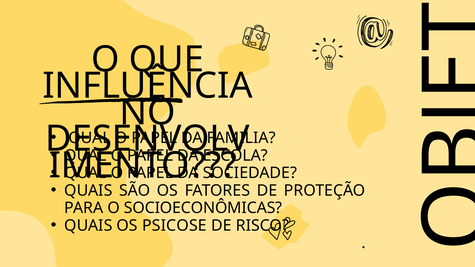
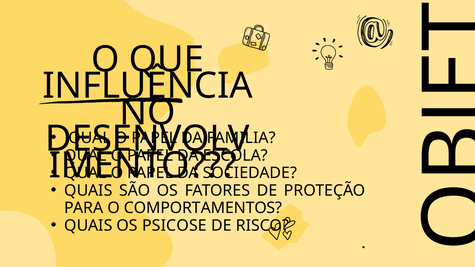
SOCIOECONÔMICAS: SOCIOECONÔMICAS -> COMPORTAMENTOS (203, 208)
